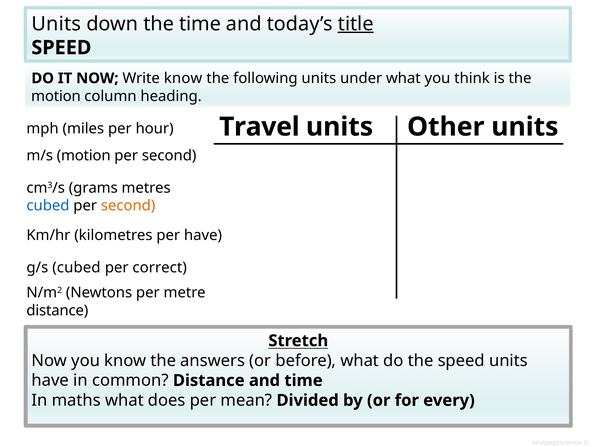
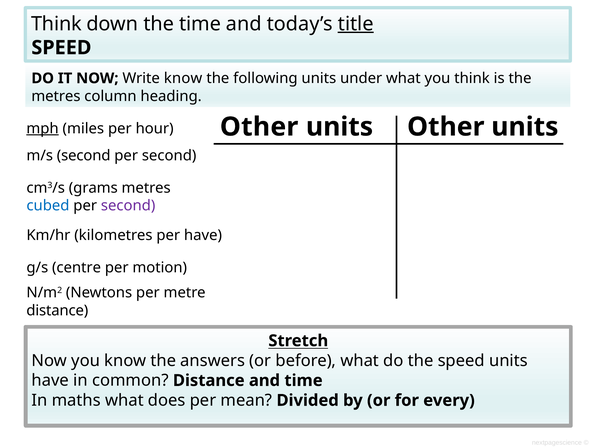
Units: Units -> Think (56, 24)
motion: motion -> metres (56, 96)
Travel: Travel -> Other (259, 127)
mph underline: none -> present (43, 128)
m/s motion: motion -> second (84, 156)
second colour: orange -> purple (128, 206)
g/s cubed: cubed -> centre (77, 268)
correct: correct -> motion (160, 268)
